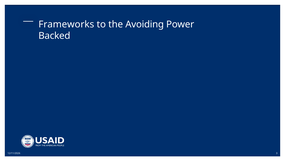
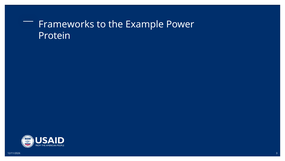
Avoiding: Avoiding -> Example (145, 24)
Backed: Backed -> Protein (54, 36)
